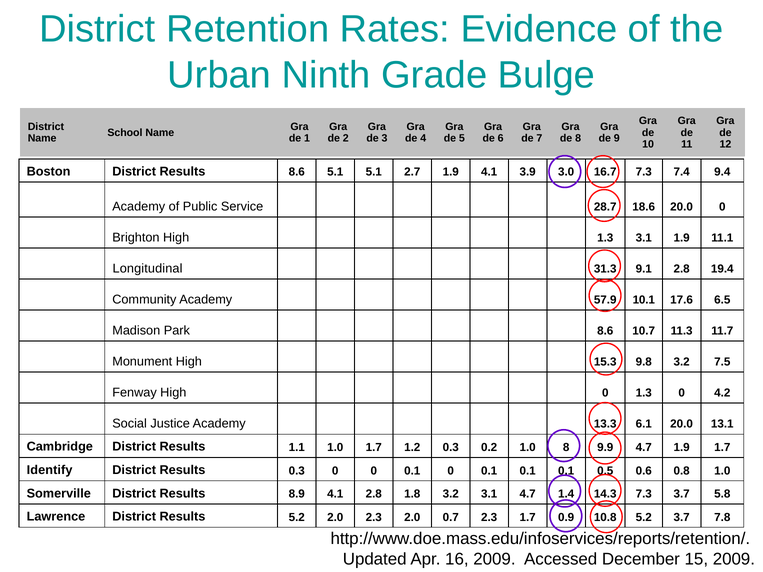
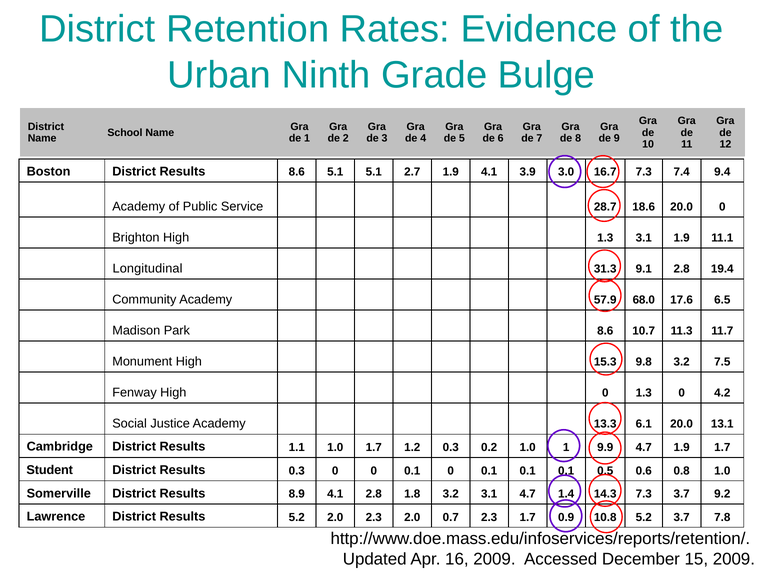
10.1: 10.1 -> 68.0 (644, 300)
1.0 8: 8 -> 1 (566, 448)
Identify: Identify -> Student (50, 470)
5.8: 5.8 -> 9.2 (722, 494)
